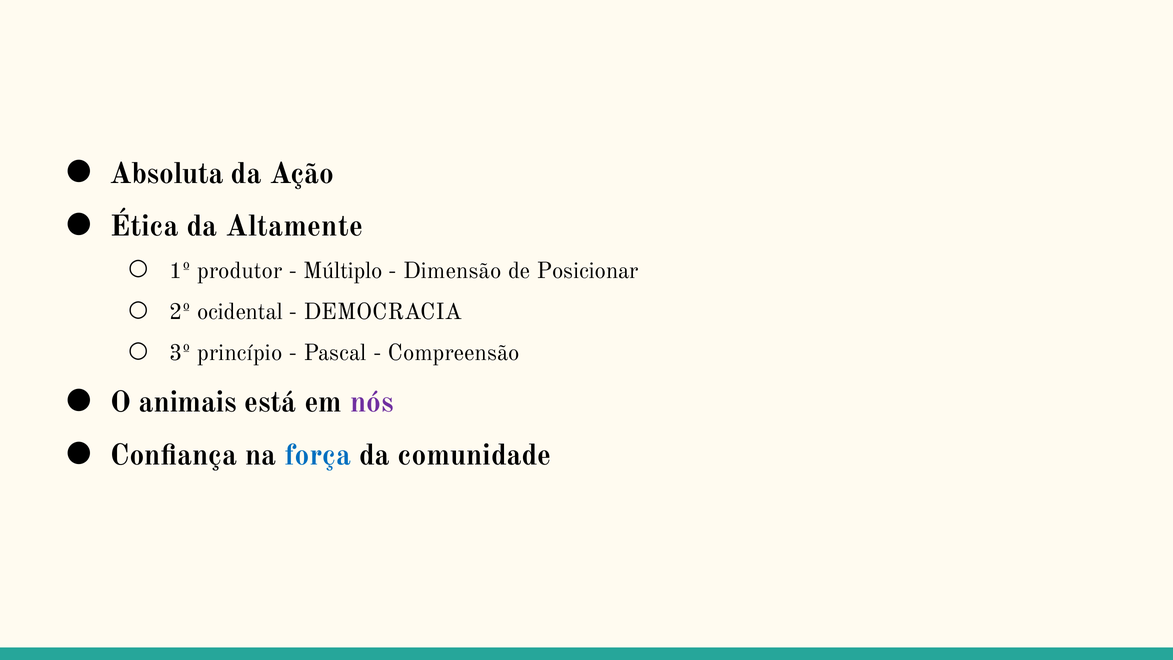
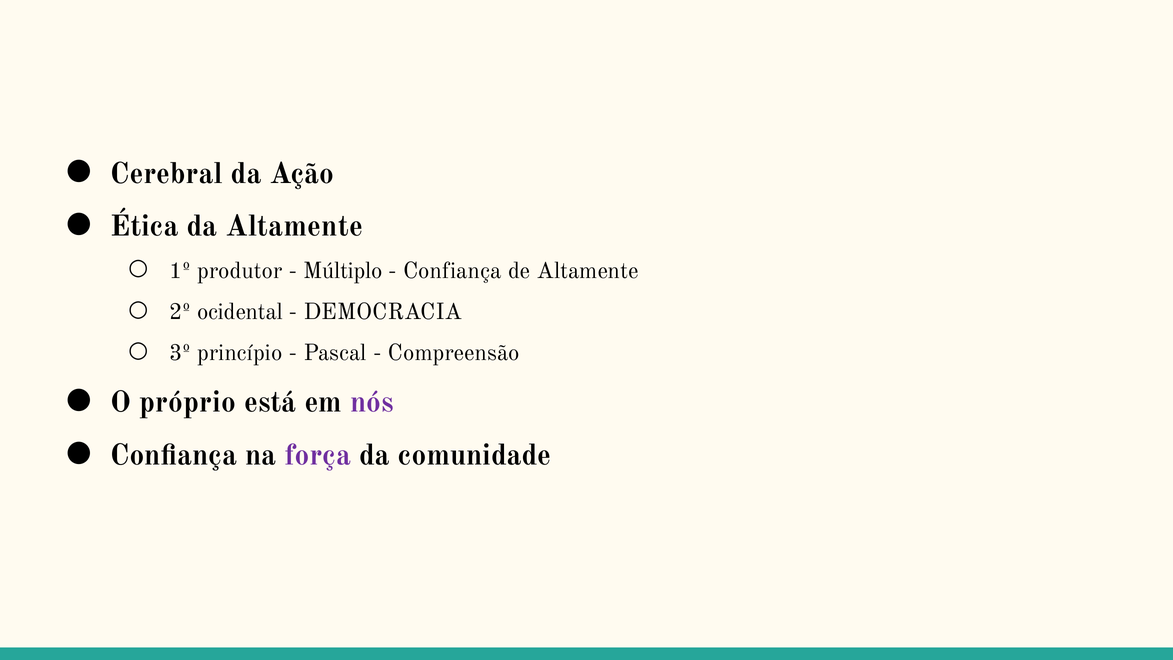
Absoluta: Absoluta -> Cerebral (166, 173)
Dimensão: Dimensão -> Confiança (452, 271)
de Posicionar: Posicionar -> Altamente (588, 271)
animais: animais -> próprio (188, 402)
força colour: blue -> purple (318, 455)
